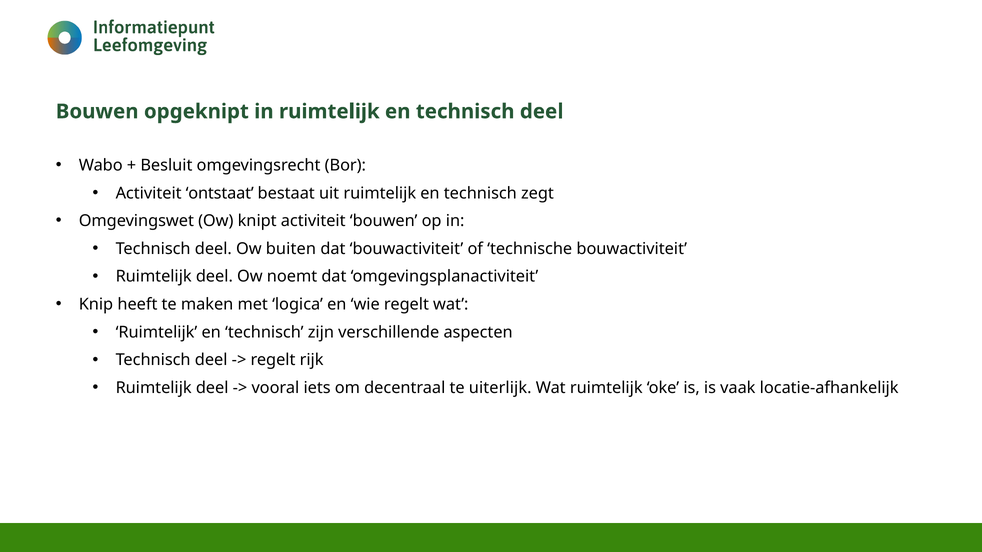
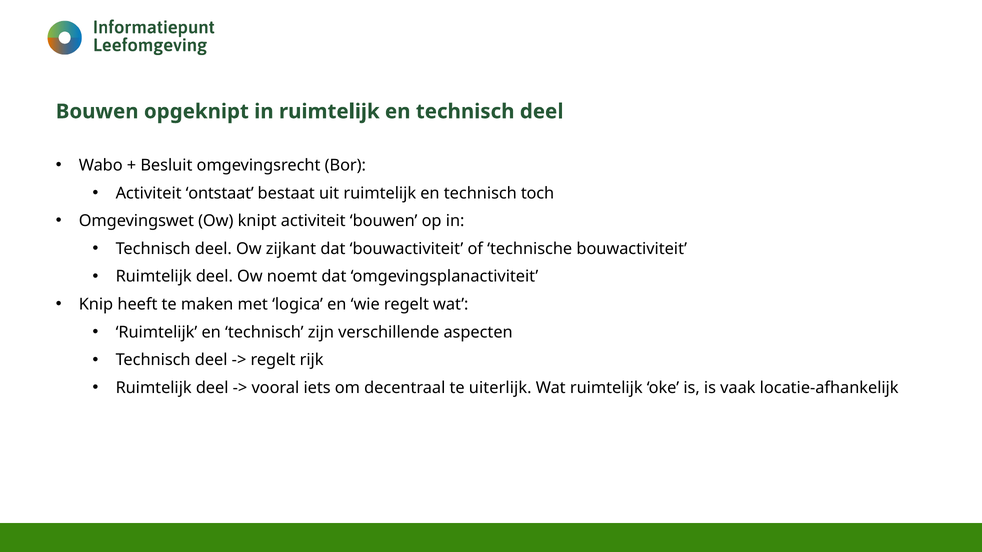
zegt: zegt -> toch (538, 193)
buiten: buiten -> zijkant (291, 249)
